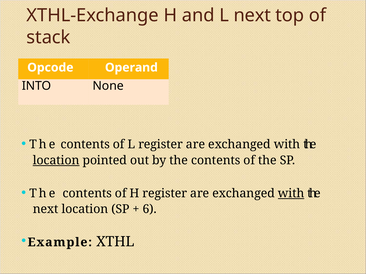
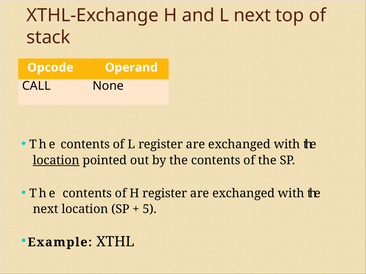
INTO: INTO -> CALL (36, 86)
with underline: present -> none (291, 194)
6: 6 -> 5 (150, 210)
